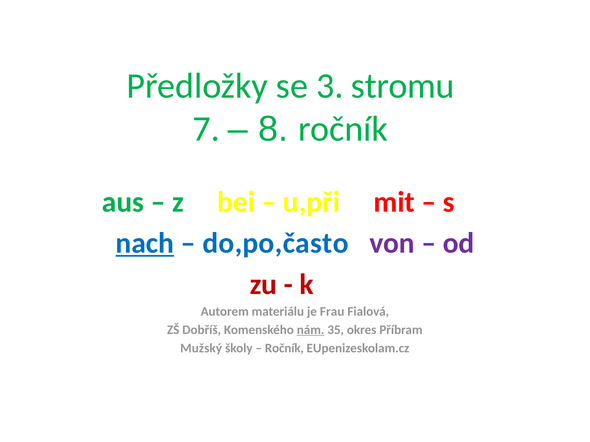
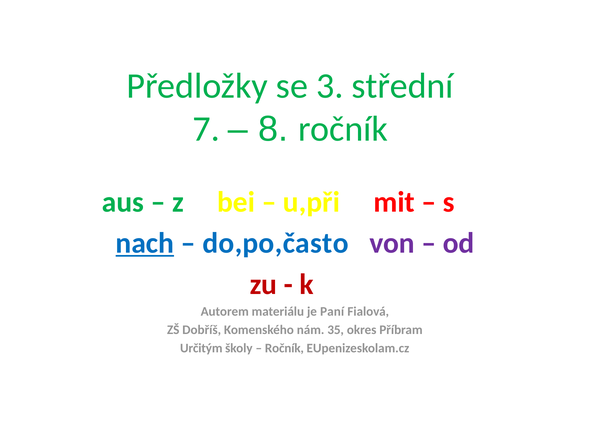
stromu: stromu -> střední (403, 86)
Frau: Frau -> Paní (332, 312)
nám underline: present -> none (311, 330)
Mužský: Mužský -> Určitým (201, 349)
